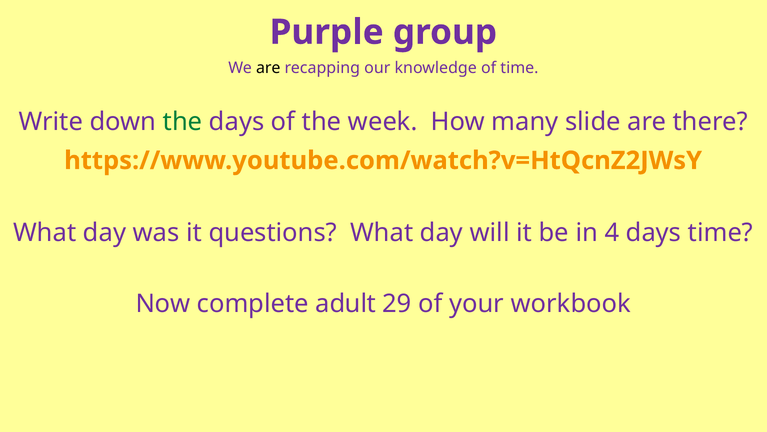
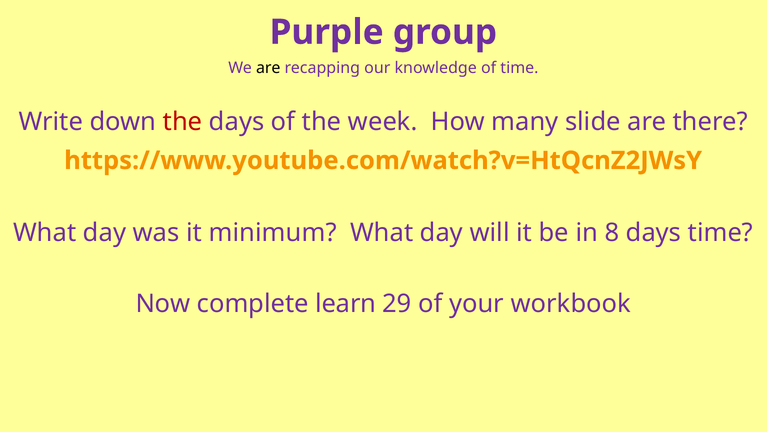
the colour: green -> red (183, 122)
questions: questions -> minimum (273, 232)
4: 4 -> 8 (612, 232)
adult: adult -> learn (346, 304)
